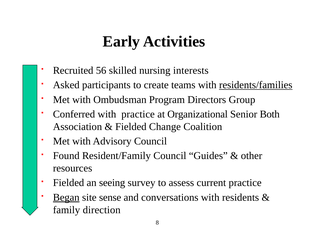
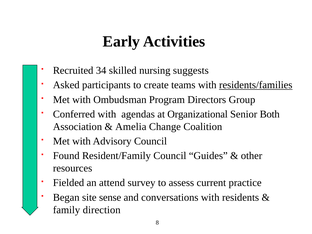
56: 56 -> 34 (101, 71)
interests: interests -> suggests (191, 71)
with practice: practice -> agendas (138, 114)
Fielded: Fielded -> Amelia (131, 127)
seeing: seeing -> attend (112, 183)
Began underline: present -> none (66, 197)
